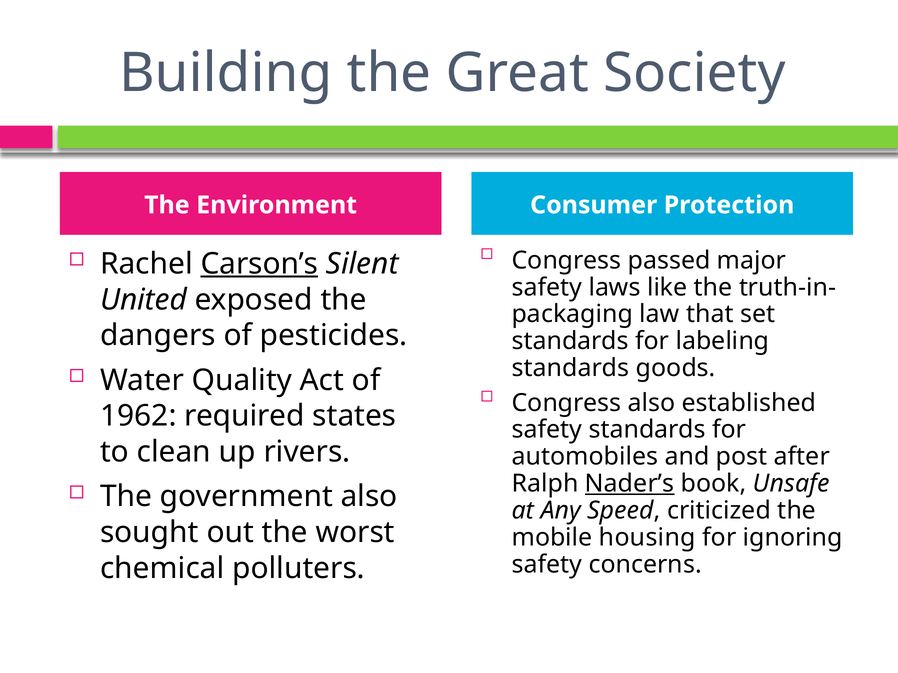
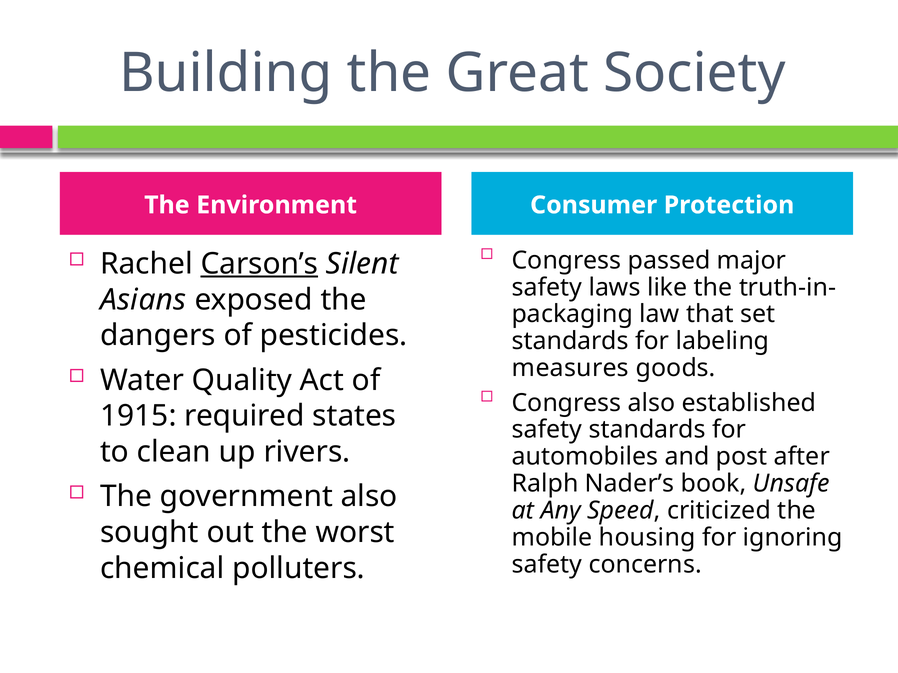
United: United -> Asians (143, 300)
standards: standards -> measures (570, 368)
1962: 1962 -> 1915 (138, 416)
Nader’s underline: present -> none (630, 484)
